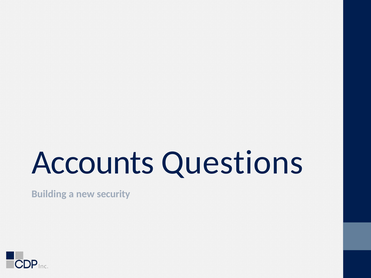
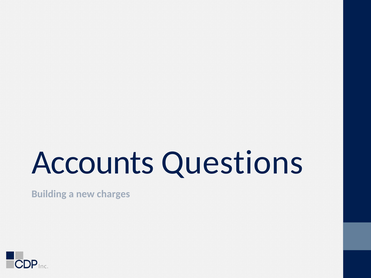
security: security -> charges (113, 194)
